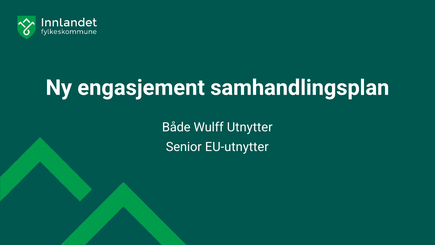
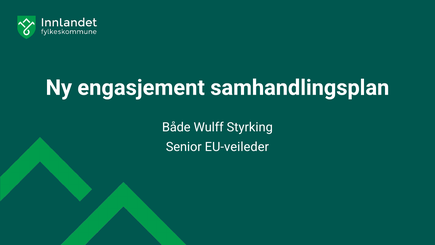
Utnytter: Utnytter -> Styrking (250, 127)
EU-utnytter: EU-utnytter -> EU-veileder (237, 147)
